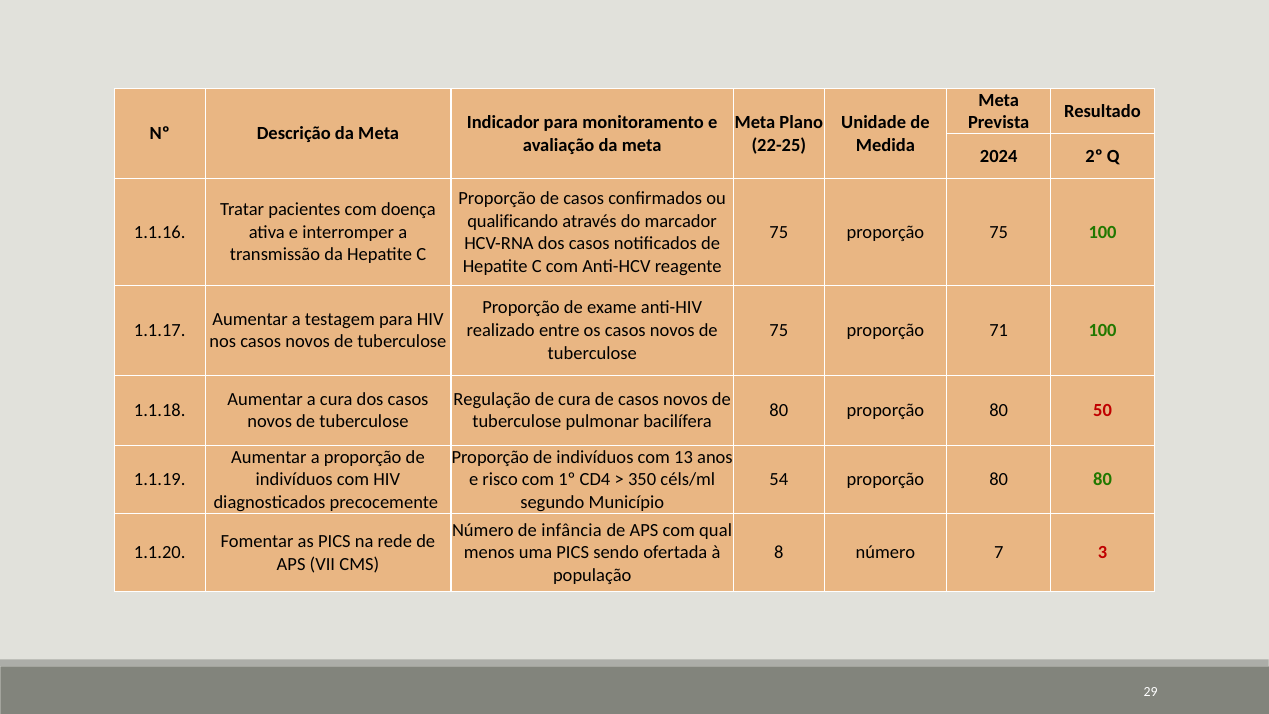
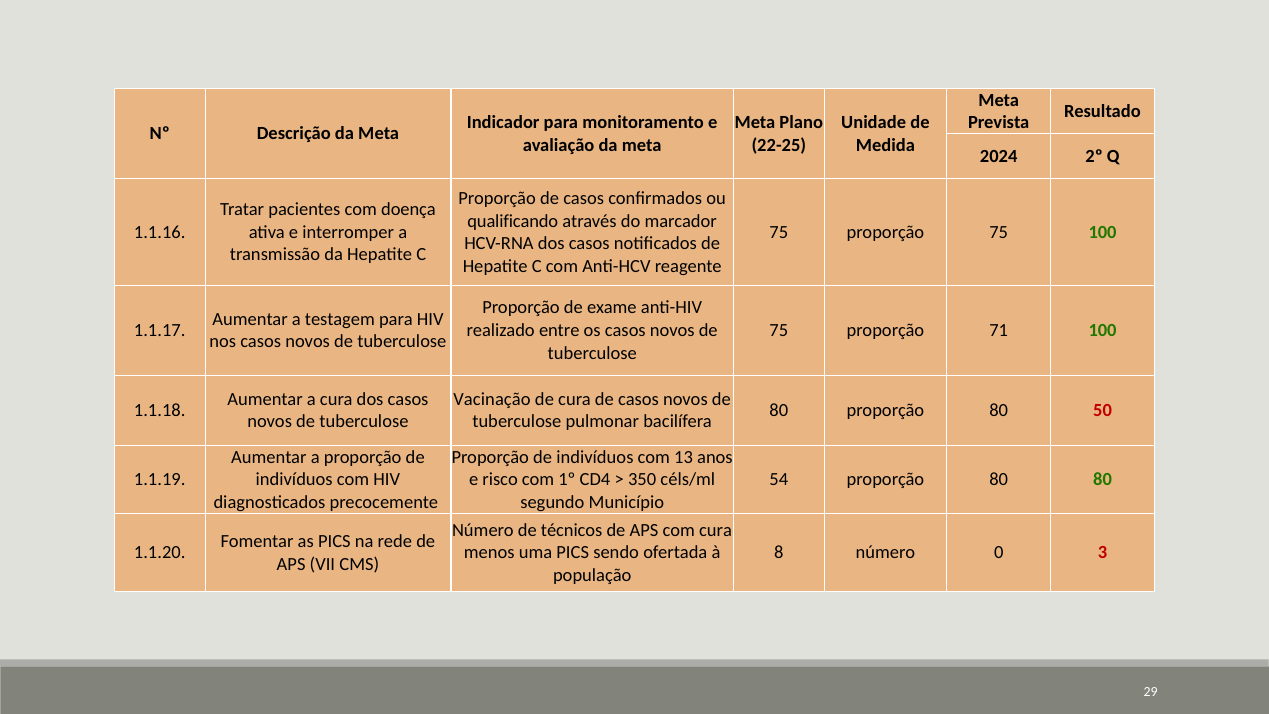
Regulação: Regulação -> Vacinação (492, 399)
infância: infância -> técnicos (572, 530)
com qual: qual -> cura (716, 530)
7: 7 -> 0 (999, 553)
